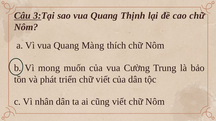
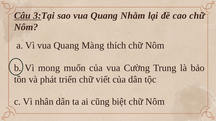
Thịnh: Thịnh -> Nhằm (133, 16)
cũng viết: viết -> biệt (119, 102)
